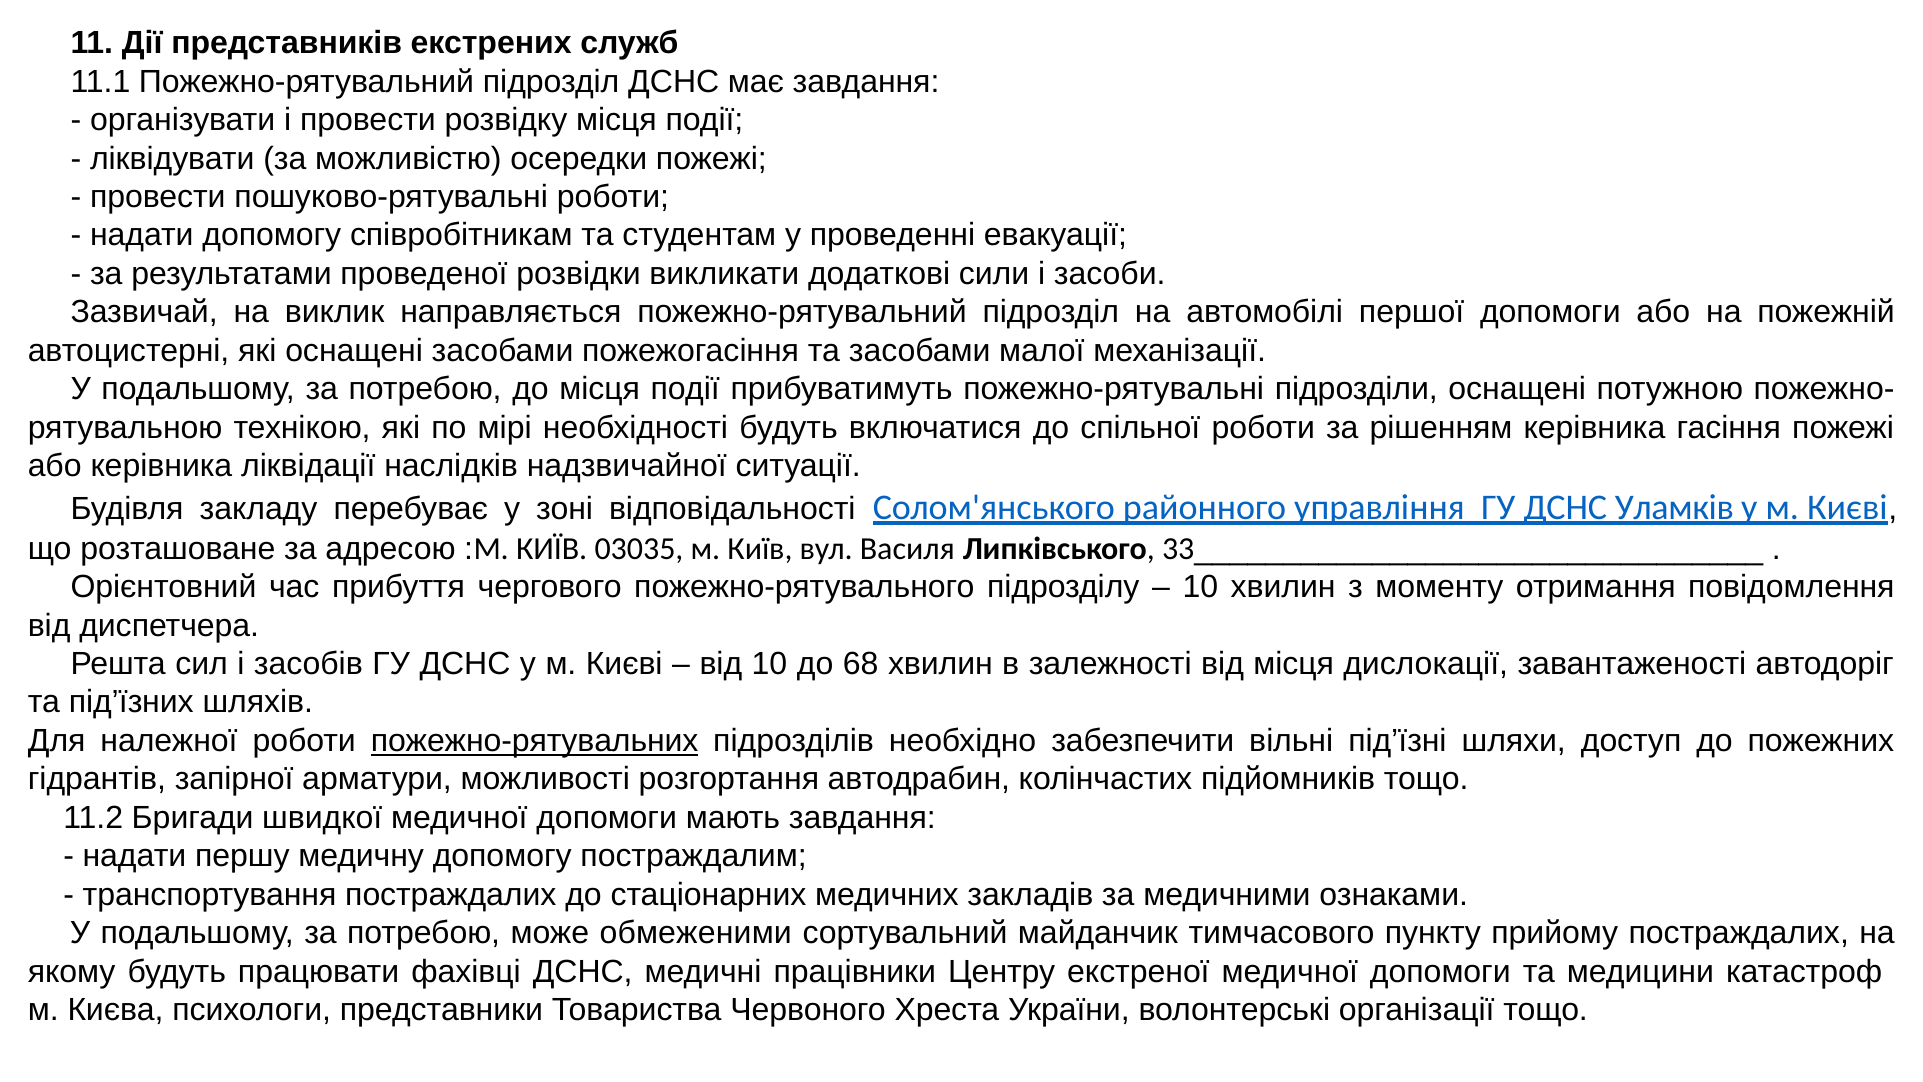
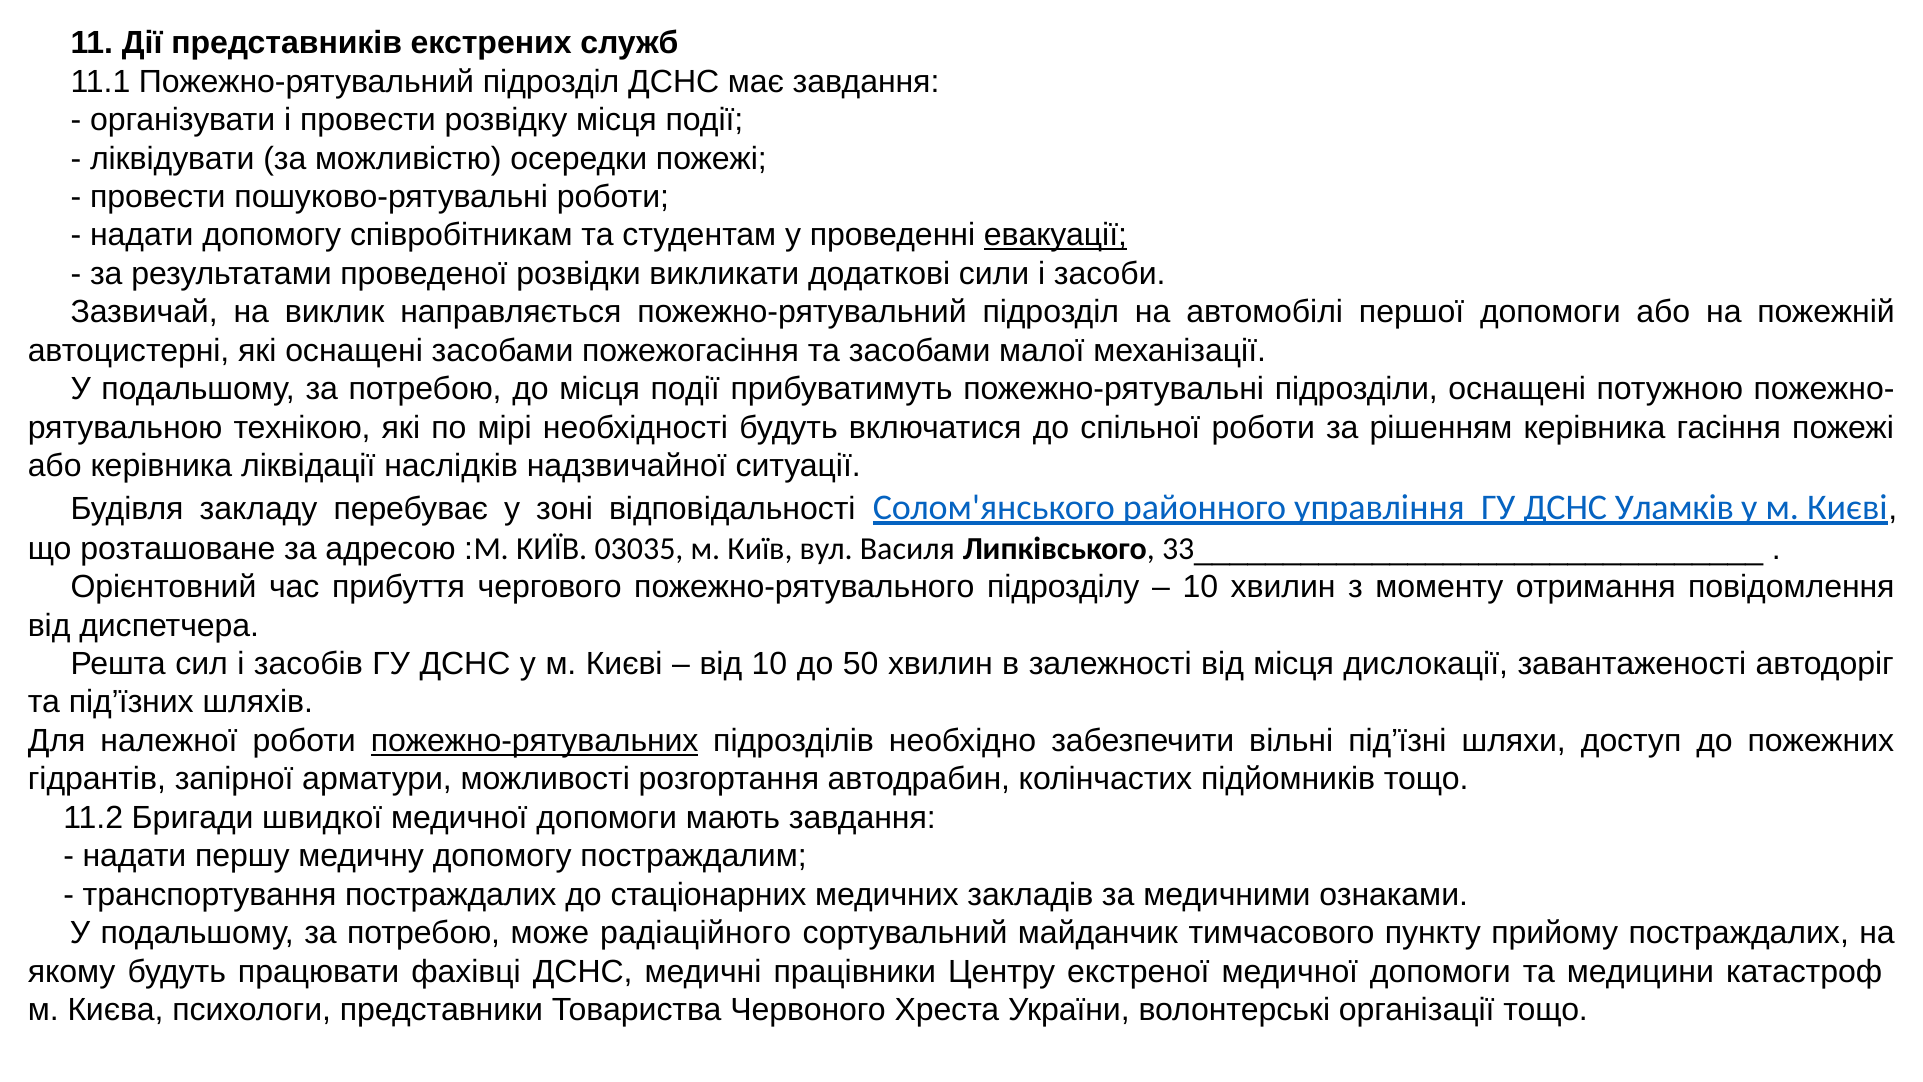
евакуації underline: none -> present (1055, 235)
68: 68 -> 50 (861, 664)
обмеженими: обмеженими -> радіаційного (696, 933)
